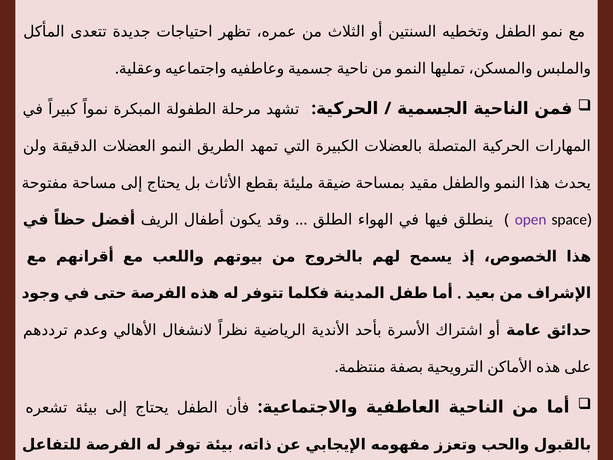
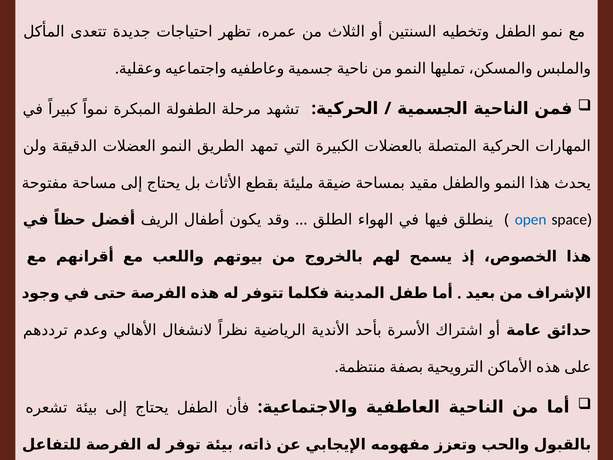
open colour: purple -> blue (531, 220)
